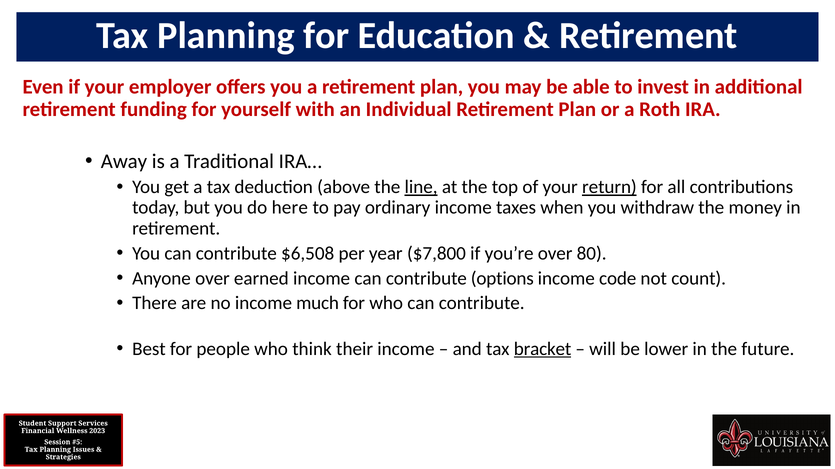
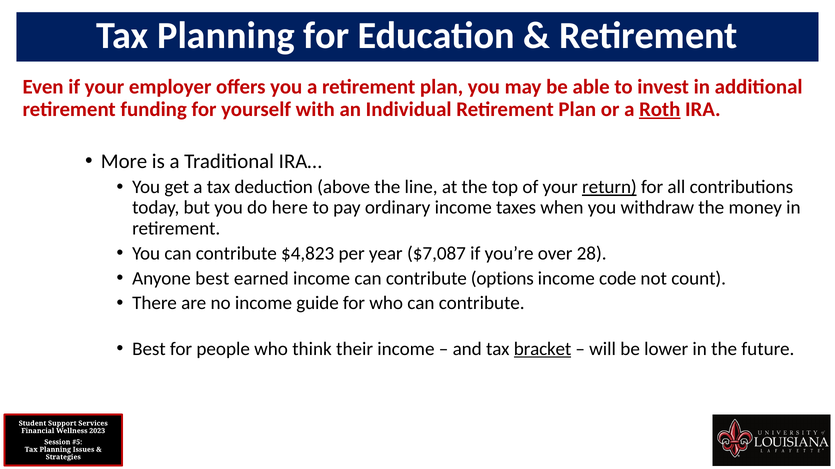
Roth underline: none -> present (660, 110)
Away: Away -> More (124, 161)
line underline: present -> none (421, 187)
$6,508: $6,508 -> $4,823 (308, 254)
$7,800: $7,800 -> $7,087 (436, 254)
80: 80 -> 28 (592, 254)
Anyone over: over -> best (212, 279)
much: much -> guide (318, 304)
